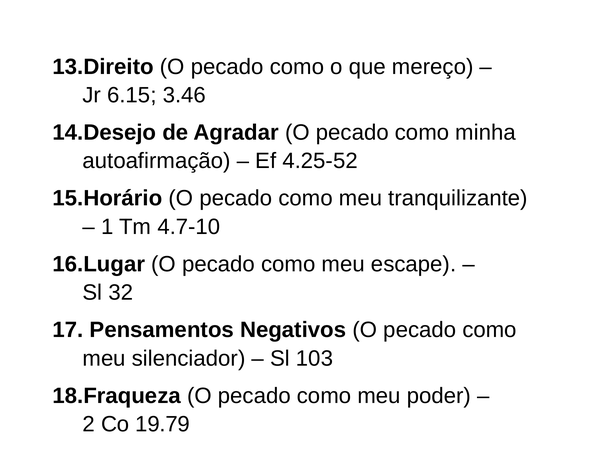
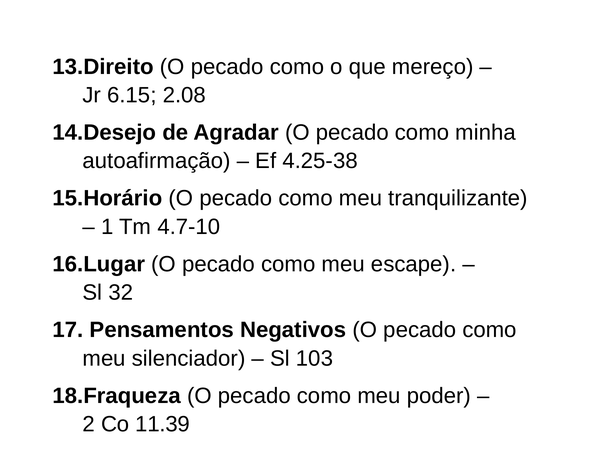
3.46: 3.46 -> 2.08 (184, 95)
4.25-52: 4.25-52 -> 4.25-38 (320, 161)
19.79: 19.79 -> 11.39 (163, 424)
